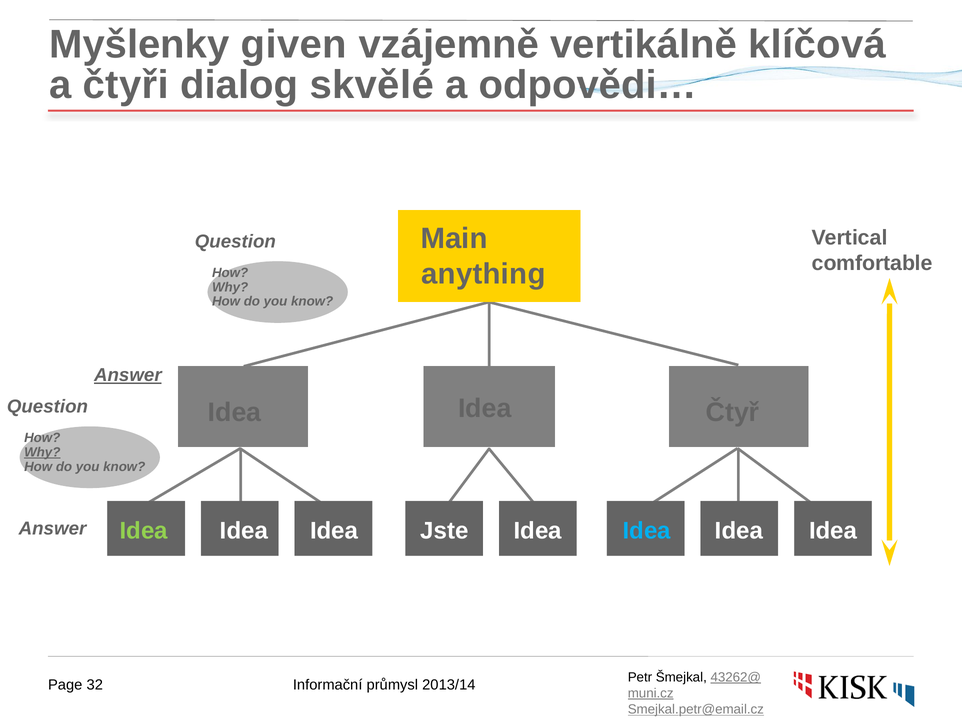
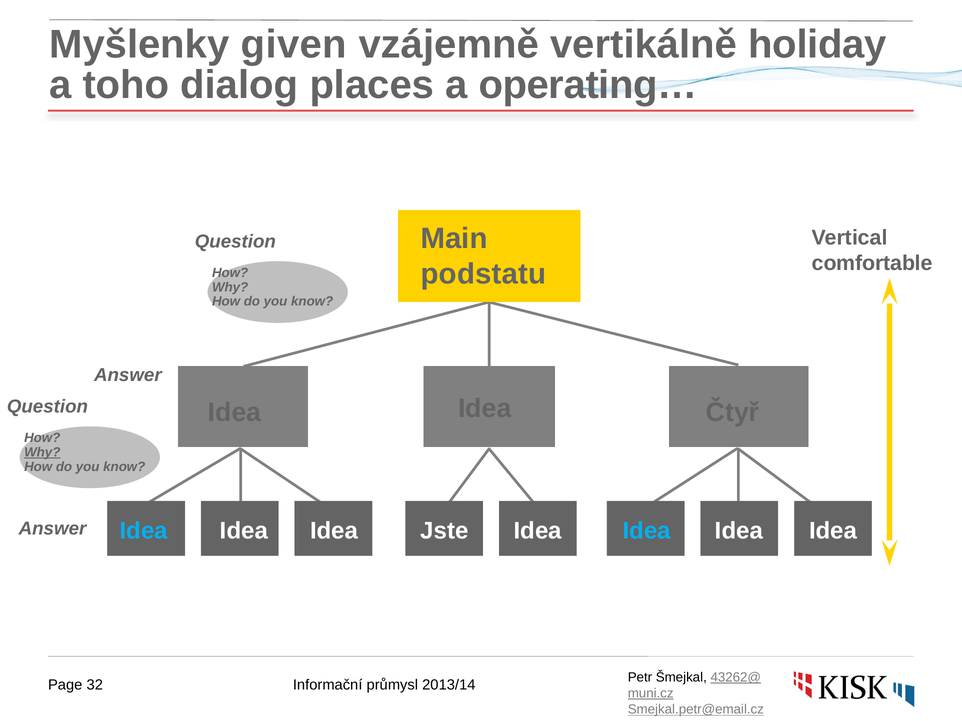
klíčová: klíčová -> holiday (817, 44)
čtyři: čtyři -> toho (126, 85)
skvělé: skvělé -> places (372, 85)
odpovědi…: odpovědi… -> operating… (588, 85)
anything: anything -> podstatu (483, 274)
Answer underline: present -> none (128, 375)
Idea colour: light green -> light blue (144, 531)
